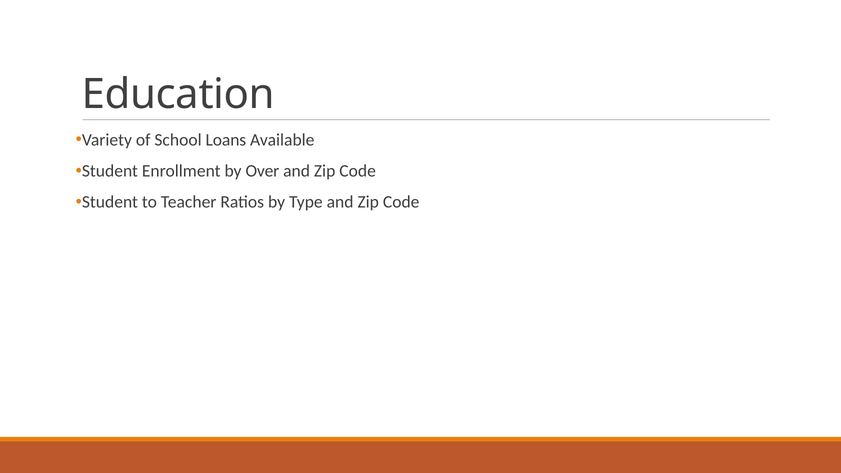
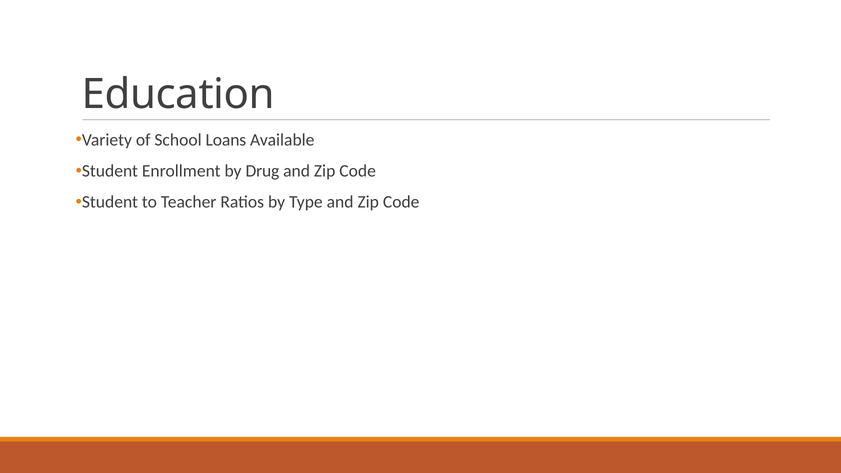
Over: Over -> Drug (262, 171)
